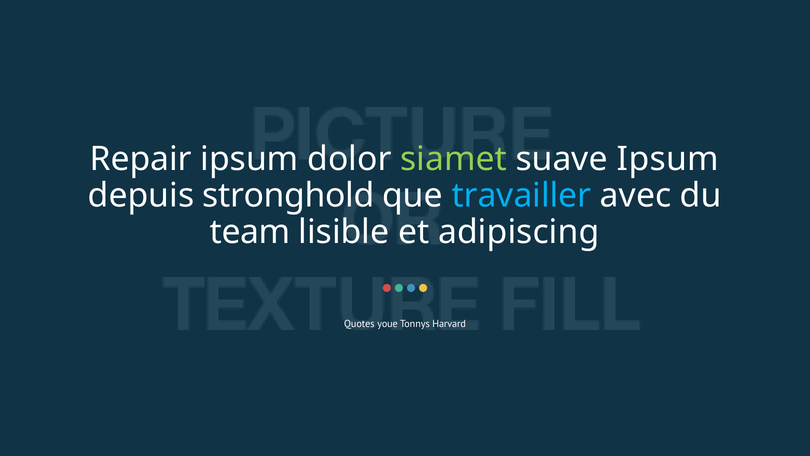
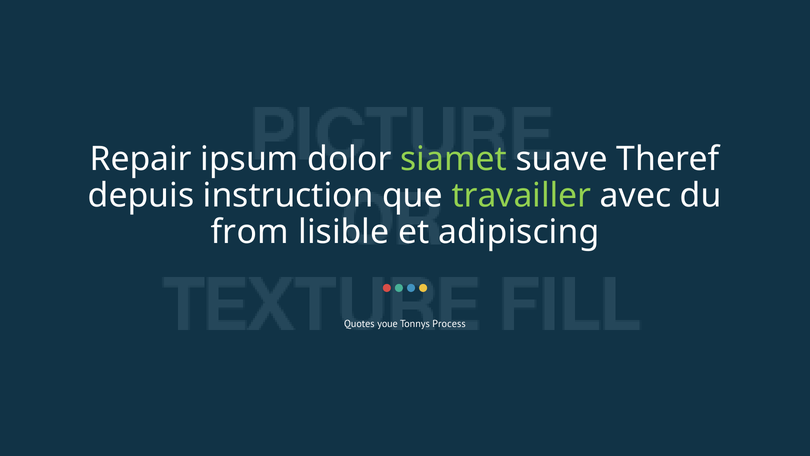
suave Ipsum: Ipsum -> Theref (668, 159)
stronghold: stronghold -> instruction (288, 196)
travailler colour: light blue -> light green (521, 196)
team: team -> from (250, 232)
Harvard: Harvard -> Process (449, 324)
